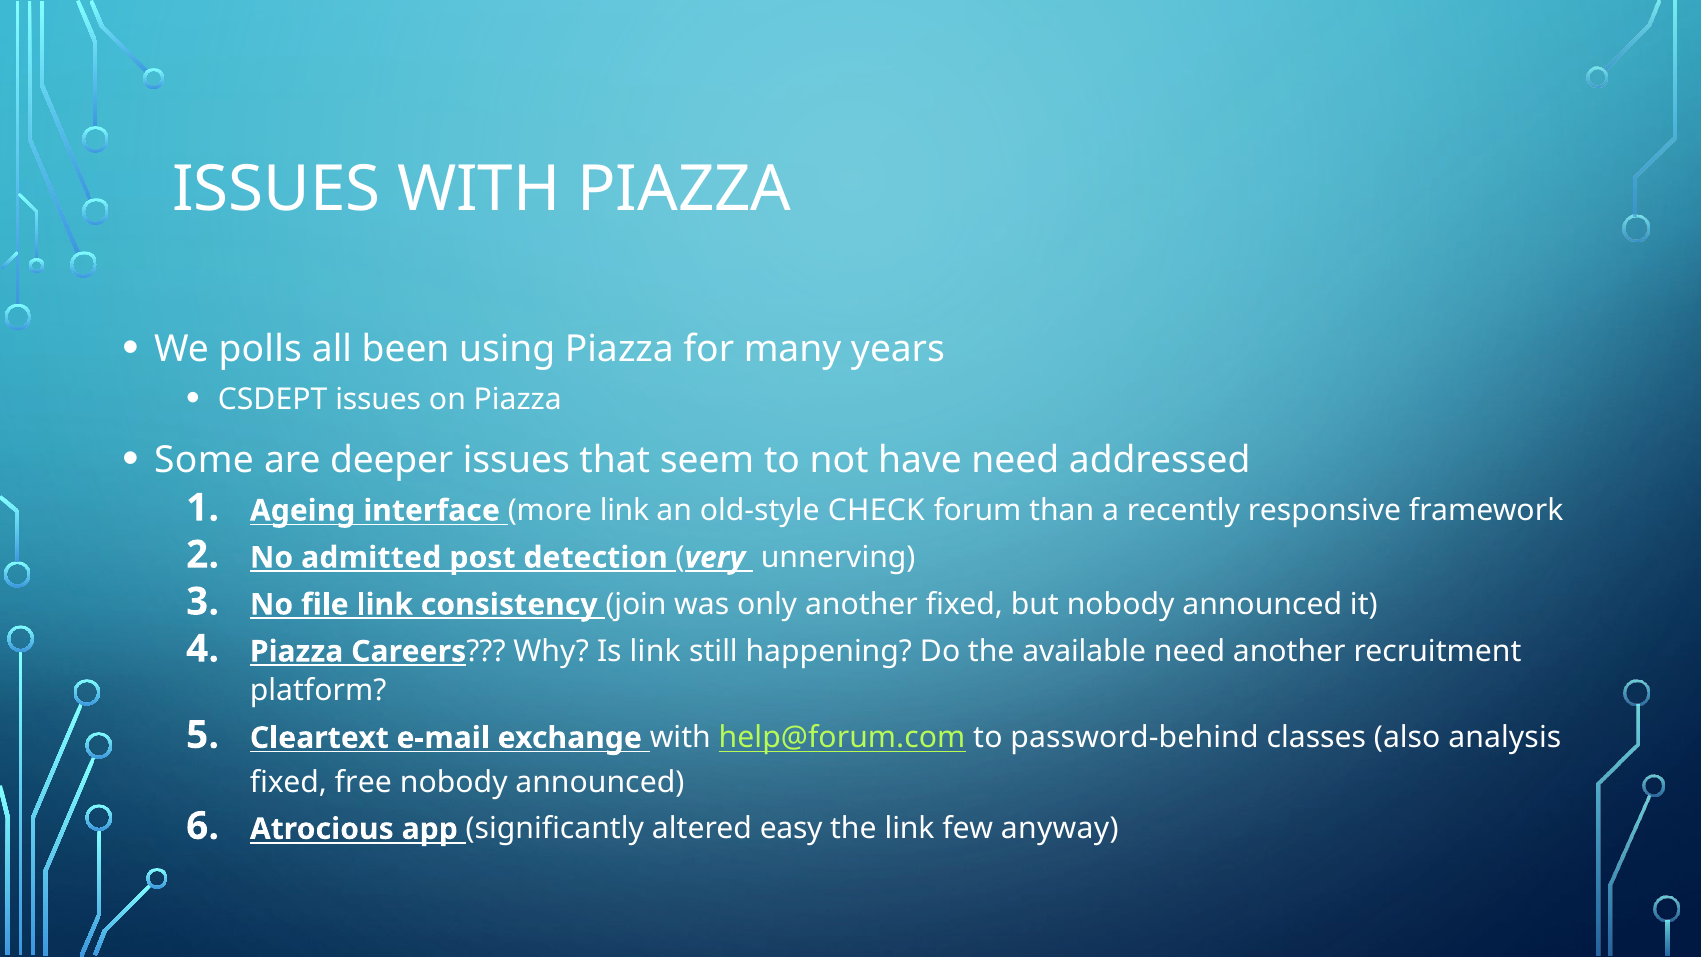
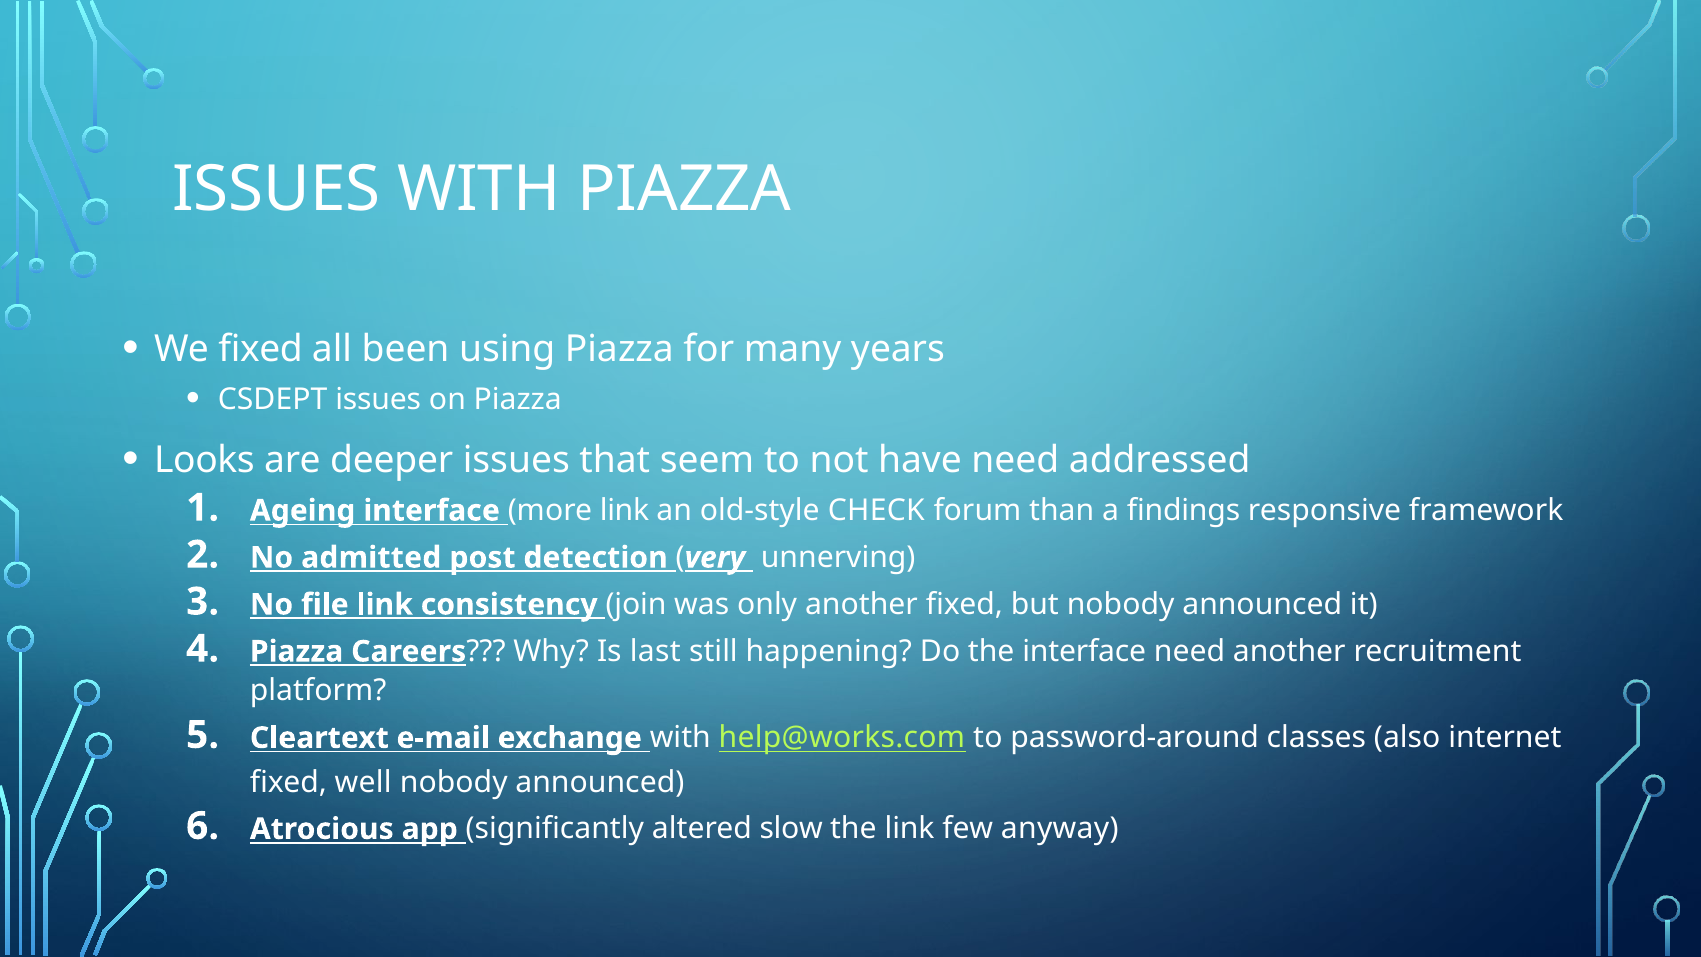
We polls: polls -> fixed (261, 349)
Some: Some -> Looks (204, 460)
recently: recently -> findings (1184, 511)
Is link: link -> last (655, 651)
the available: available -> interface (1084, 651)
help@forum.com: help@forum.com -> help@works.com (842, 738)
password-behind: password-behind -> password-around (1135, 738)
analysis: analysis -> internet (1505, 738)
free: free -> well (363, 782)
easy: easy -> slow (791, 829)
